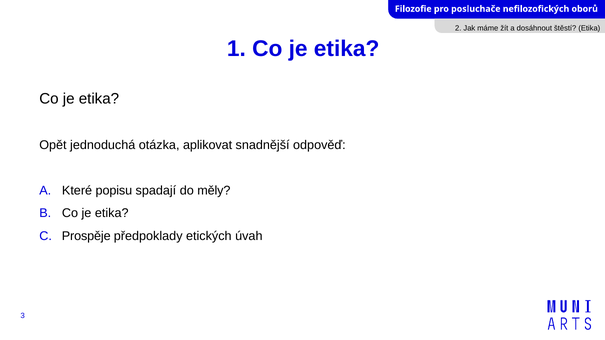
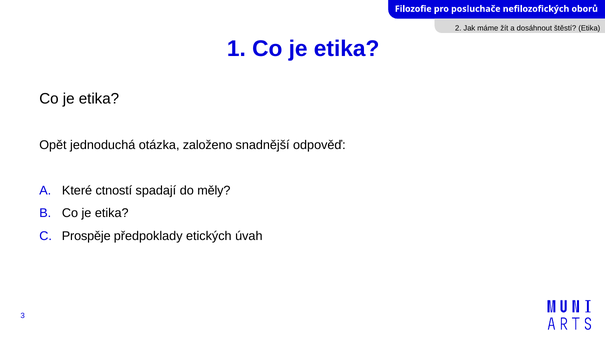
aplikovat: aplikovat -> založeno (208, 145)
popisu: popisu -> ctností (114, 191)
